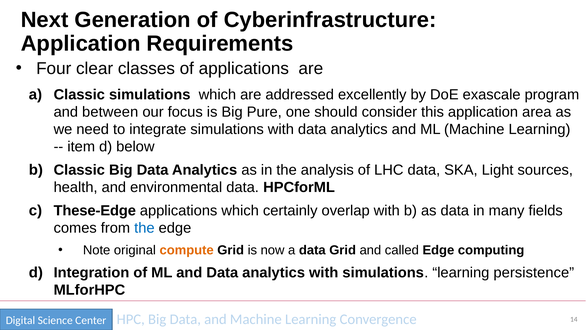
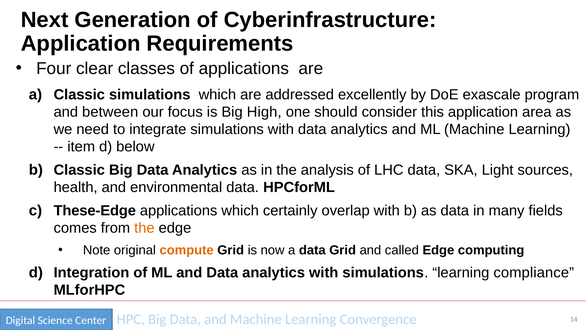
Pure: Pure -> High (264, 112)
the colour: blue -> orange (144, 228)
persistence: persistence -> compliance (534, 273)
